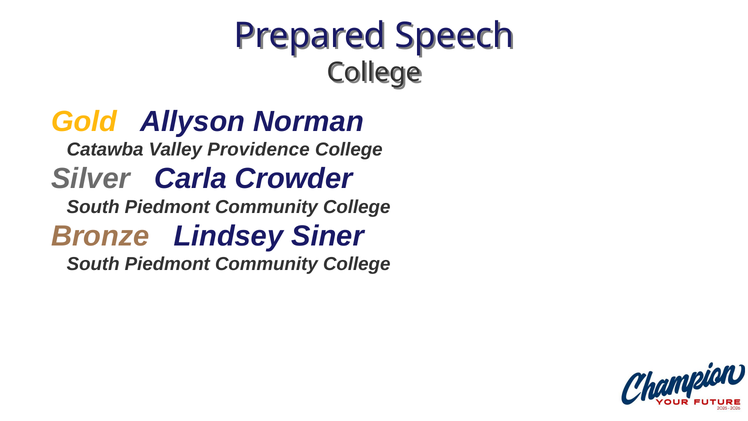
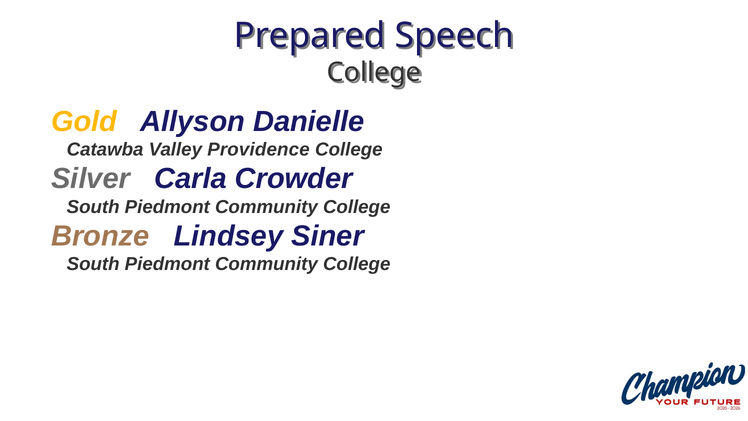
Norman: Norman -> Danielle (309, 121)
